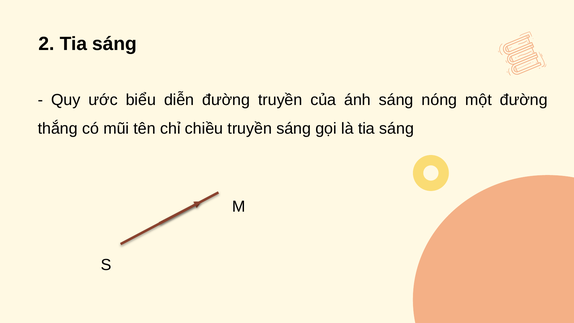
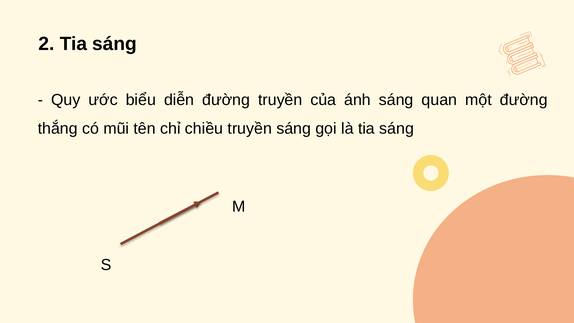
nóng: nóng -> quan (439, 100)
